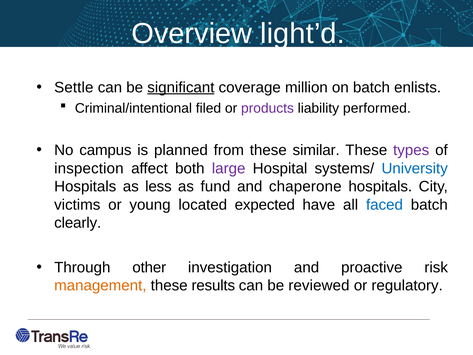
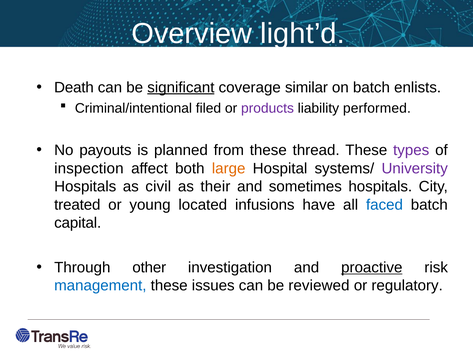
Settle: Settle -> Death (74, 87)
million: million -> similar (306, 87)
campus: campus -> payouts (105, 150)
similar: similar -> thread (316, 150)
large colour: purple -> orange (229, 168)
University colour: blue -> purple (415, 168)
less: less -> civil (158, 186)
fund: fund -> their (215, 186)
chaperone: chaperone -> sometimes (305, 186)
victims: victims -> treated (77, 205)
expected: expected -> infusions (265, 205)
clearly: clearly -> capital (78, 223)
proactive underline: none -> present (372, 267)
management colour: orange -> blue (100, 285)
results: results -> issues (213, 285)
